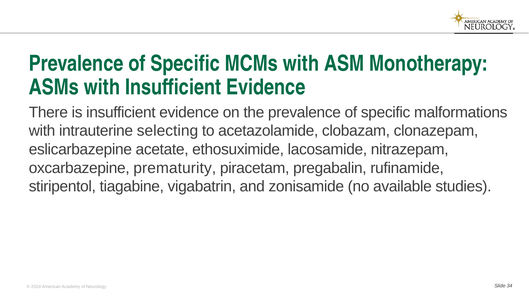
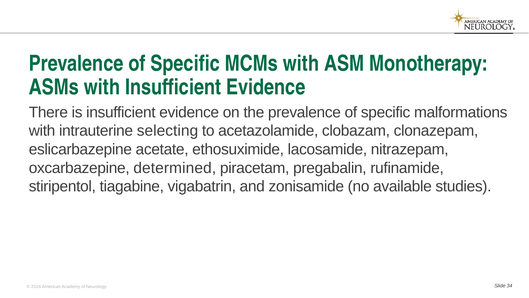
prematurity: prematurity -> determined (175, 168)
